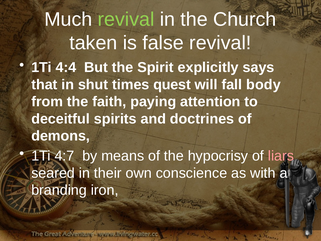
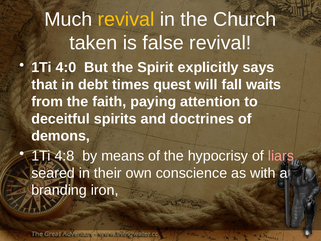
revival colour: light green -> yellow (126, 19)
4:4: 4:4 -> 4:0 (66, 67)
shut: shut -> debt (93, 84)
body: body -> waits (264, 84)
4:7: 4:7 -> 4:8 (64, 156)
